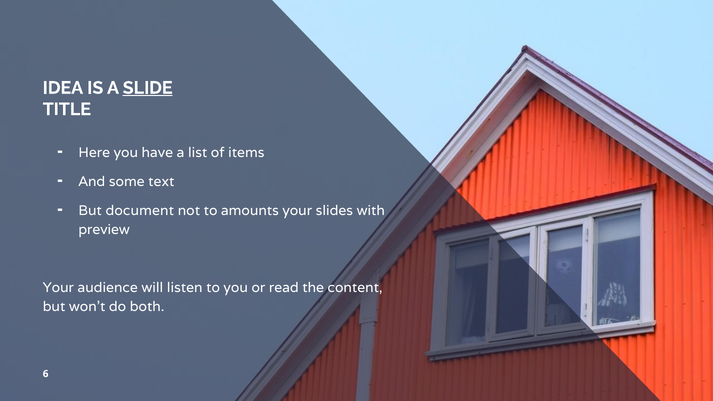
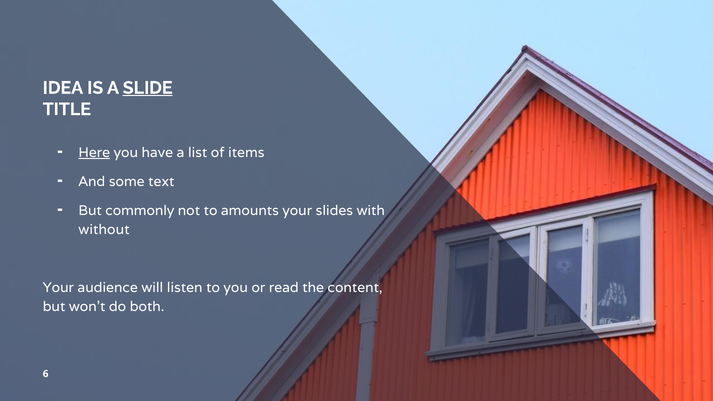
Here underline: none -> present (94, 153)
document: document -> commonly (140, 211)
preview: preview -> without (104, 230)
